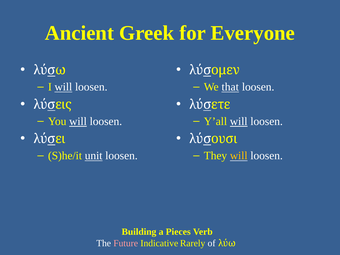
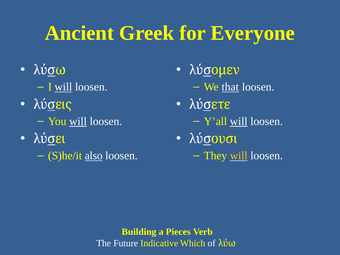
unit: unit -> also (94, 156)
Future colour: pink -> white (126, 243)
Rarely: Rarely -> Which (193, 243)
